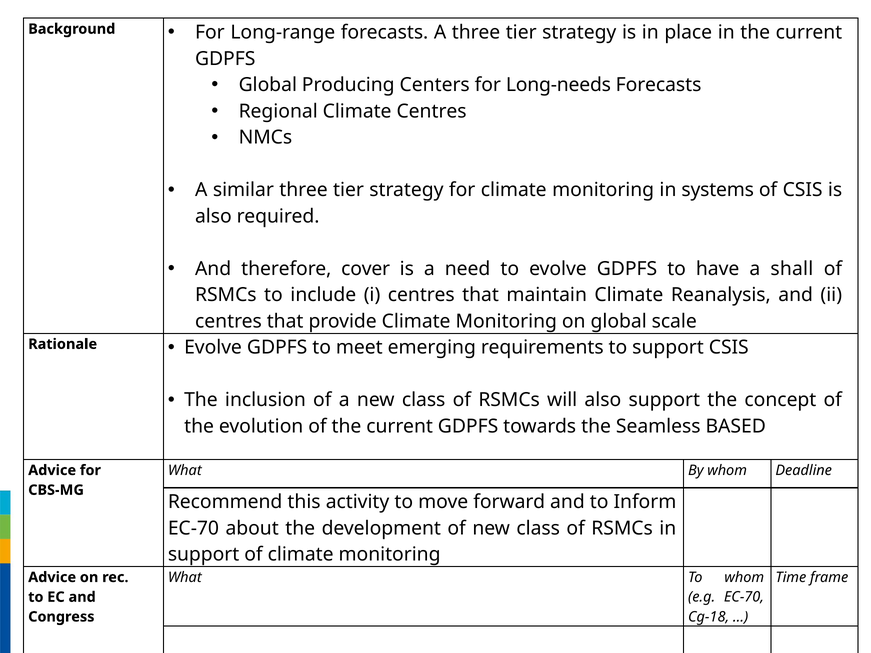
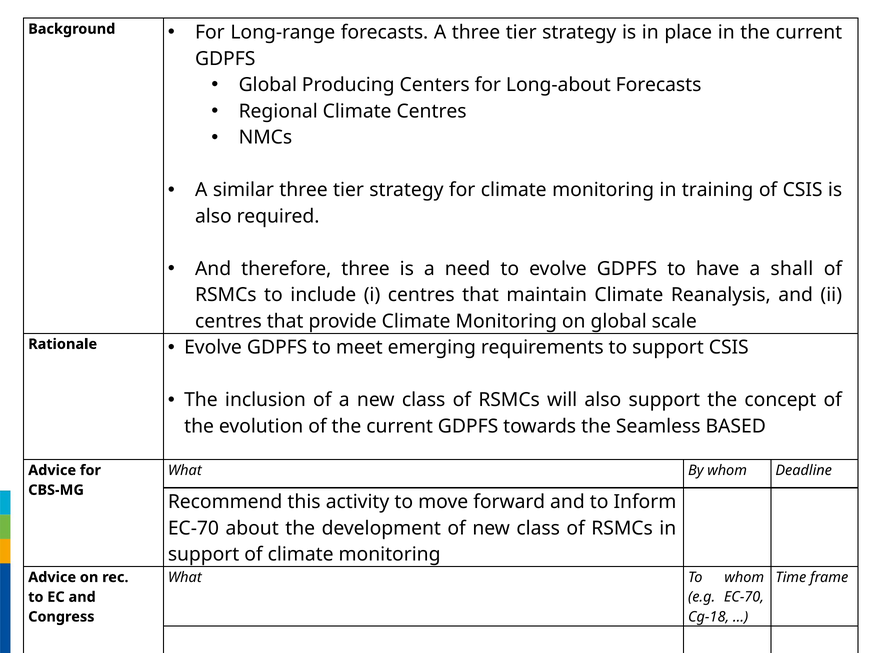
Long-needs: Long-needs -> Long-about (558, 85)
systems: systems -> training (718, 190)
therefore cover: cover -> three (366, 269)
